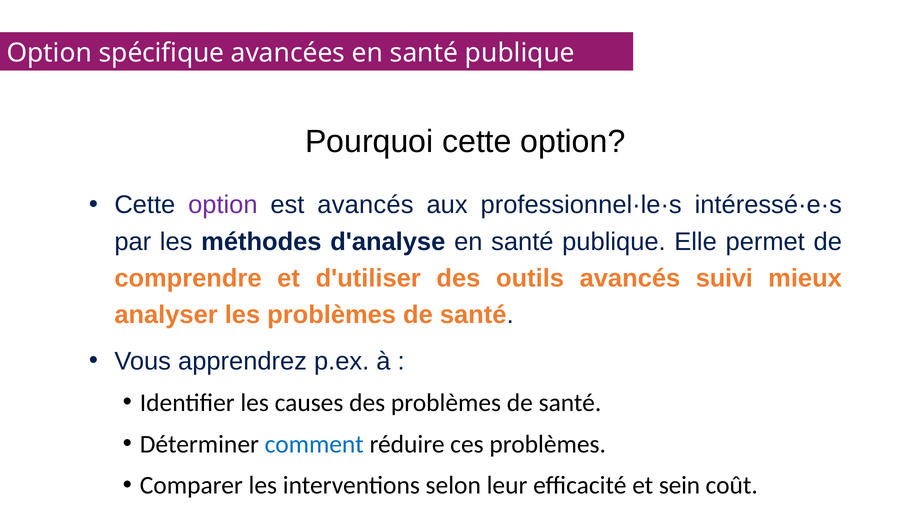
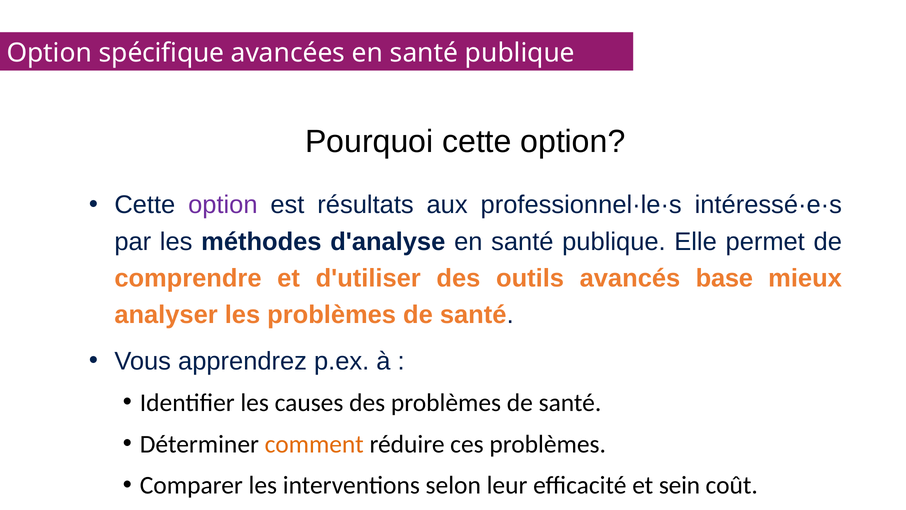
est avancés: avancés -> résultats (366, 205)
suivi: suivi -> base (724, 278)
comment colour: blue -> orange (314, 444)
